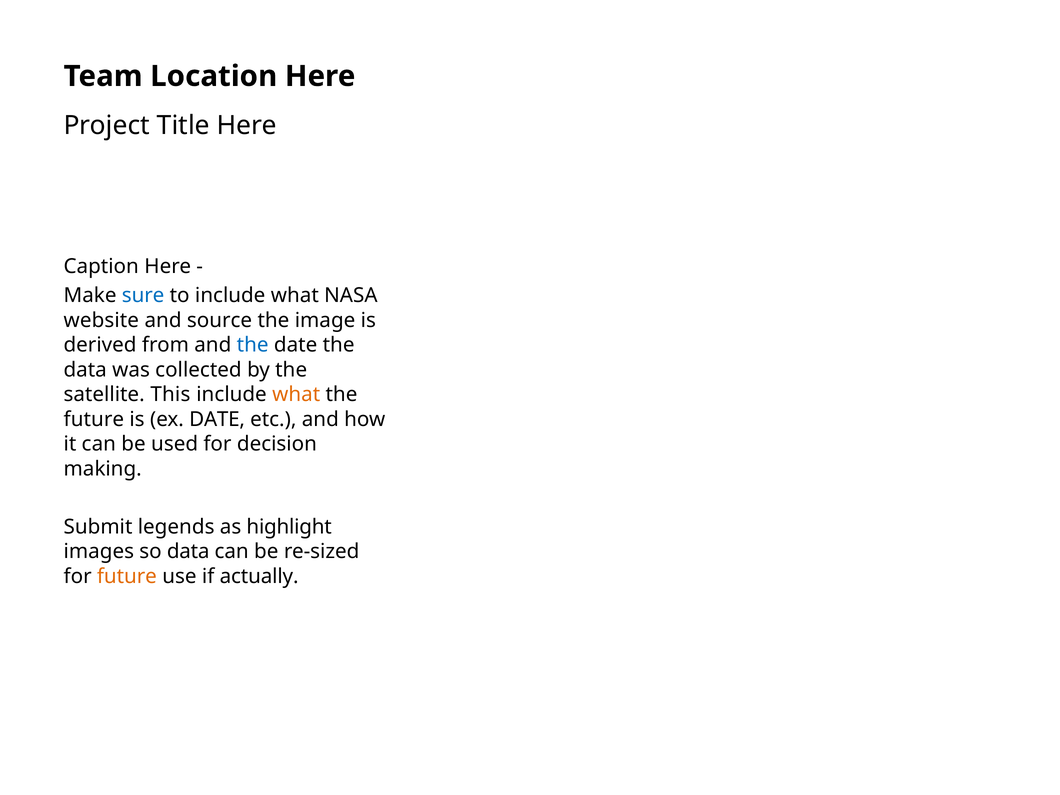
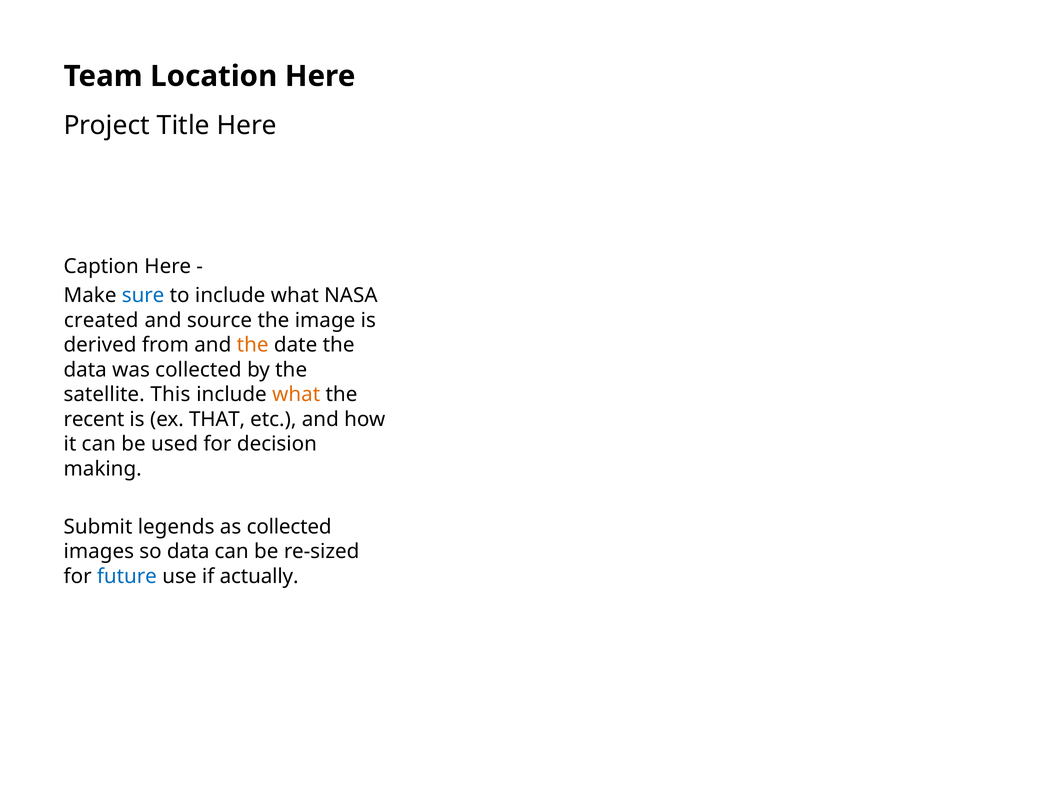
website: website -> created (101, 320)
the colour: blue -> orange (253, 345)
future: future -> recent (94, 419)
ex DATE: DATE -> THAT (217, 419)
as highlight: highlight -> collected (289, 527)
future colour: orange -> blue (127, 576)
